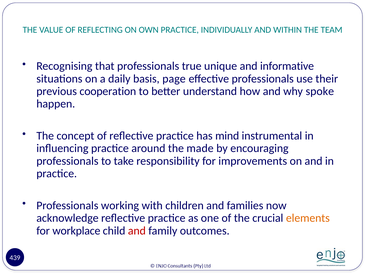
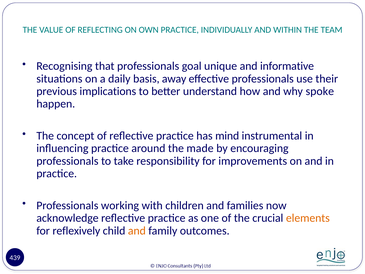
true: true -> goal (192, 66)
page: page -> away (174, 79)
cooperation: cooperation -> implications (108, 91)
workplace: workplace -> reflexively (76, 230)
and colour: red -> orange (137, 230)
